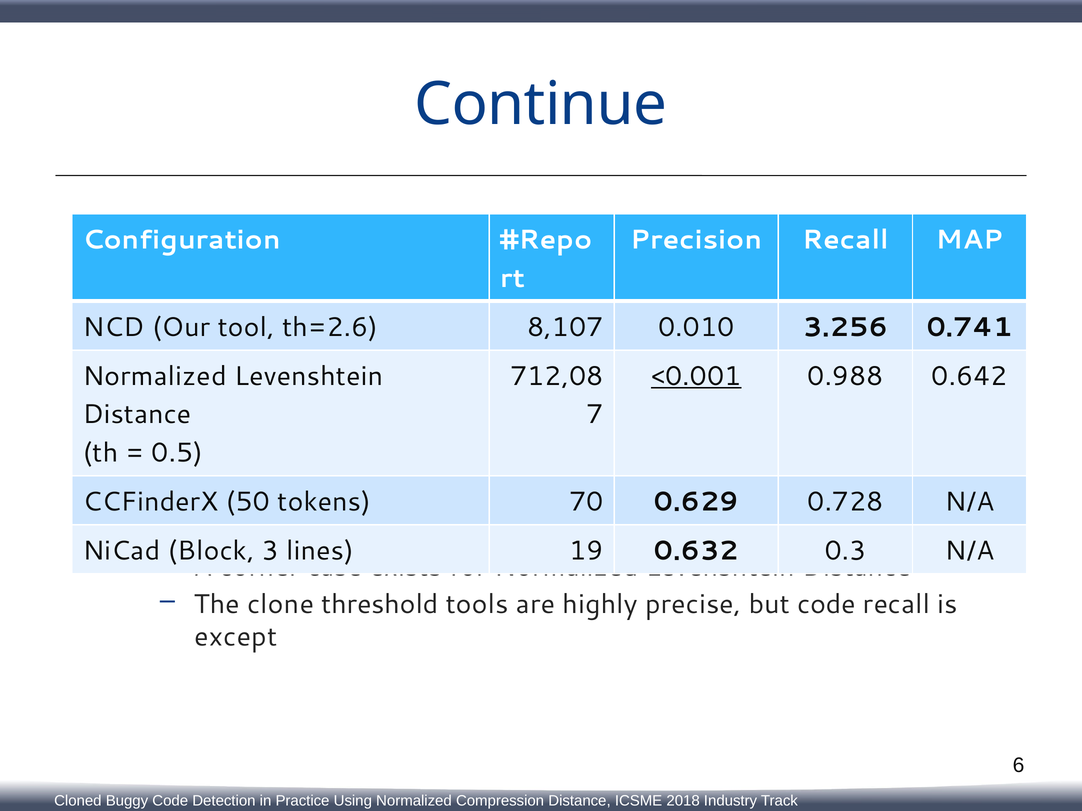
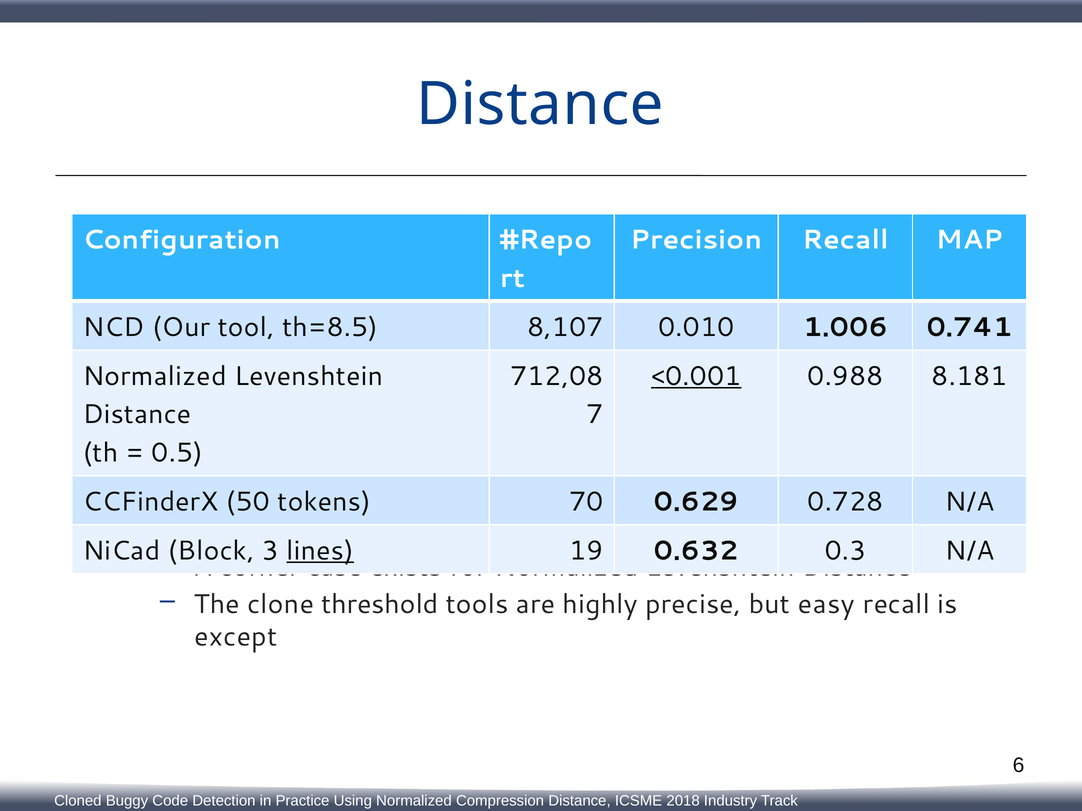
Continue: Continue -> Distance (540, 104)
th=2.6: th=2.6 -> th=8.5 (330, 327)
3.256: 3.256 -> 1.006 (845, 327)
0.642: 0.642 -> 8.181 (970, 376)
lines underline: none -> present (320, 551)
but code: code -> easy (826, 605)
